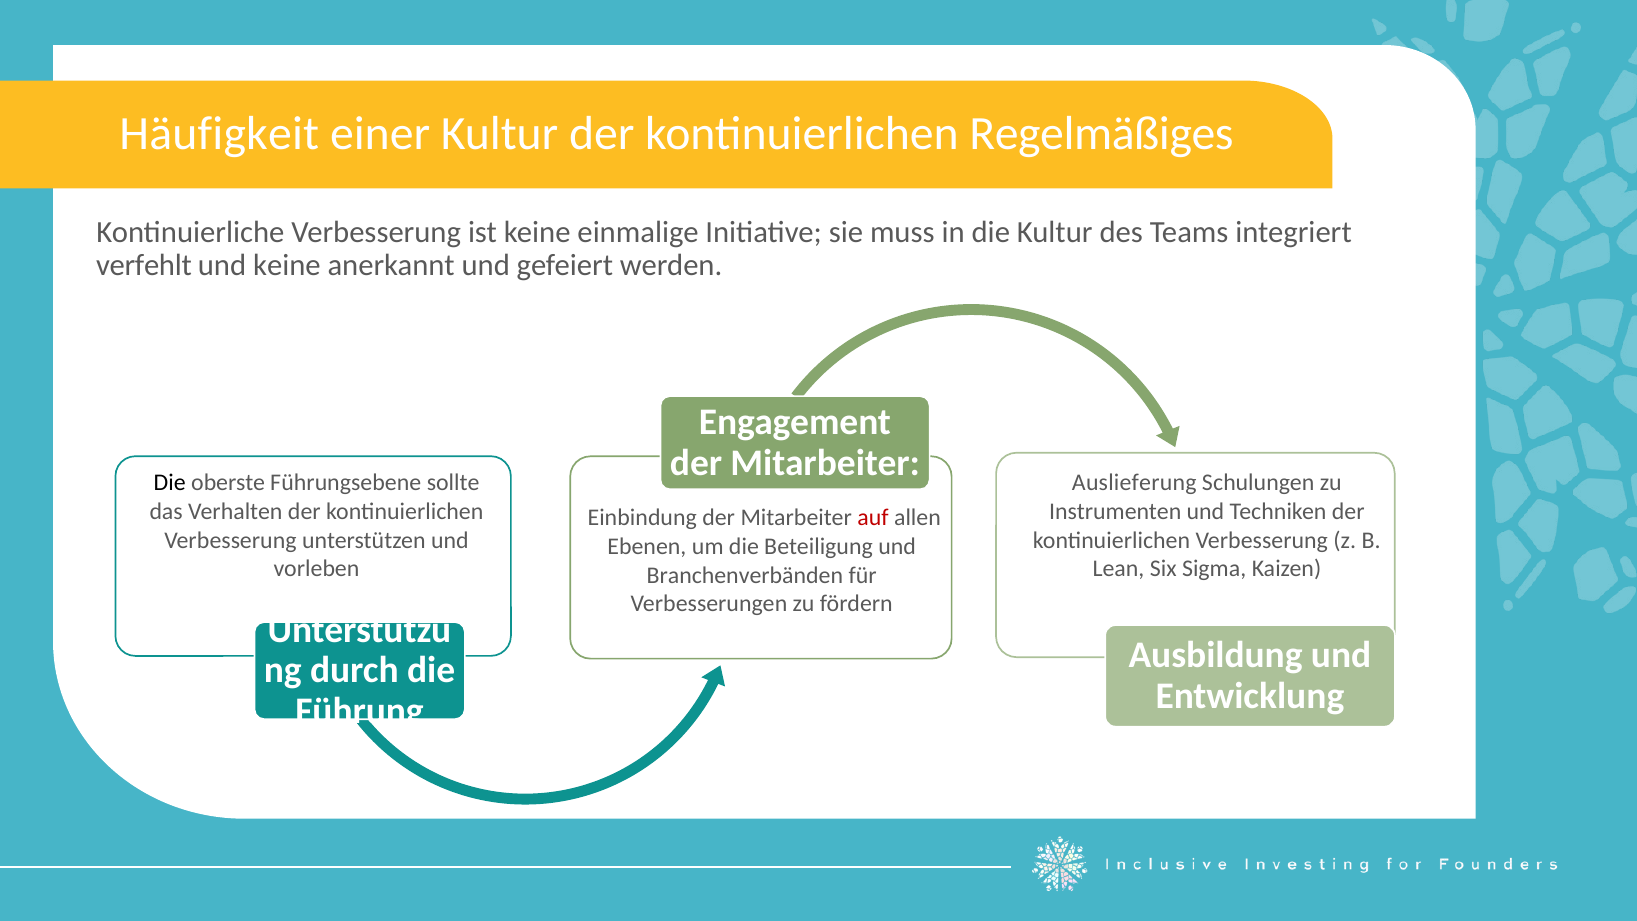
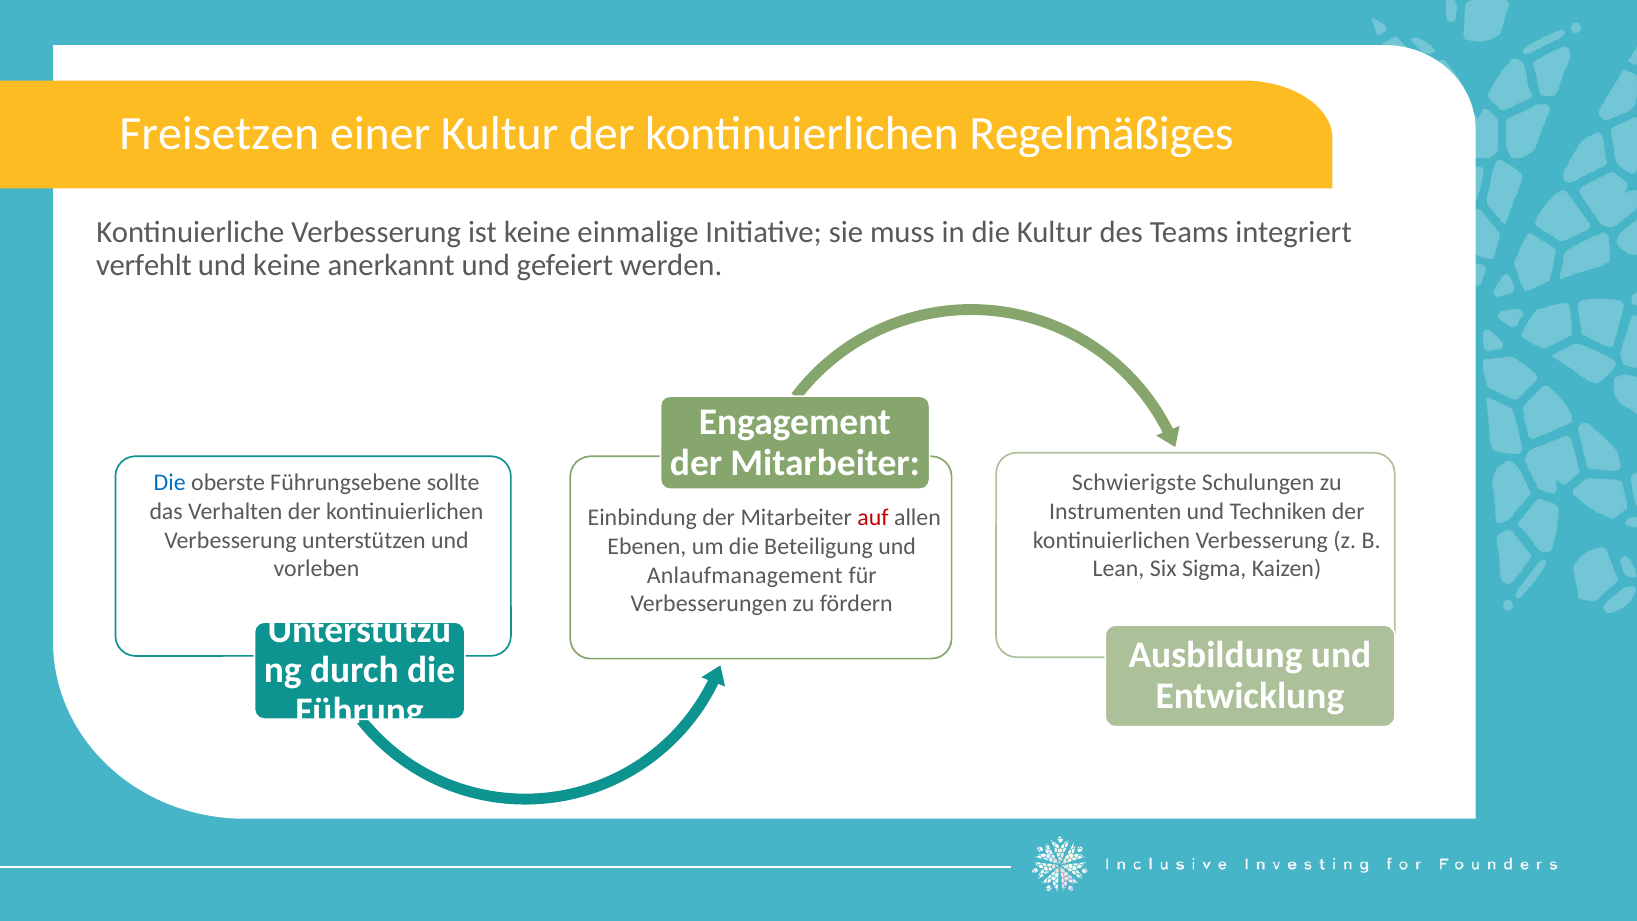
Häufigkeit: Häufigkeit -> Freisetzen (219, 134)
Die colour: black -> blue (170, 483)
Auslieferung: Auslieferung -> Schwierigste (1134, 483)
Branchenverbänden: Branchenverbänden -> Anlaufmanagement (745, 575)
